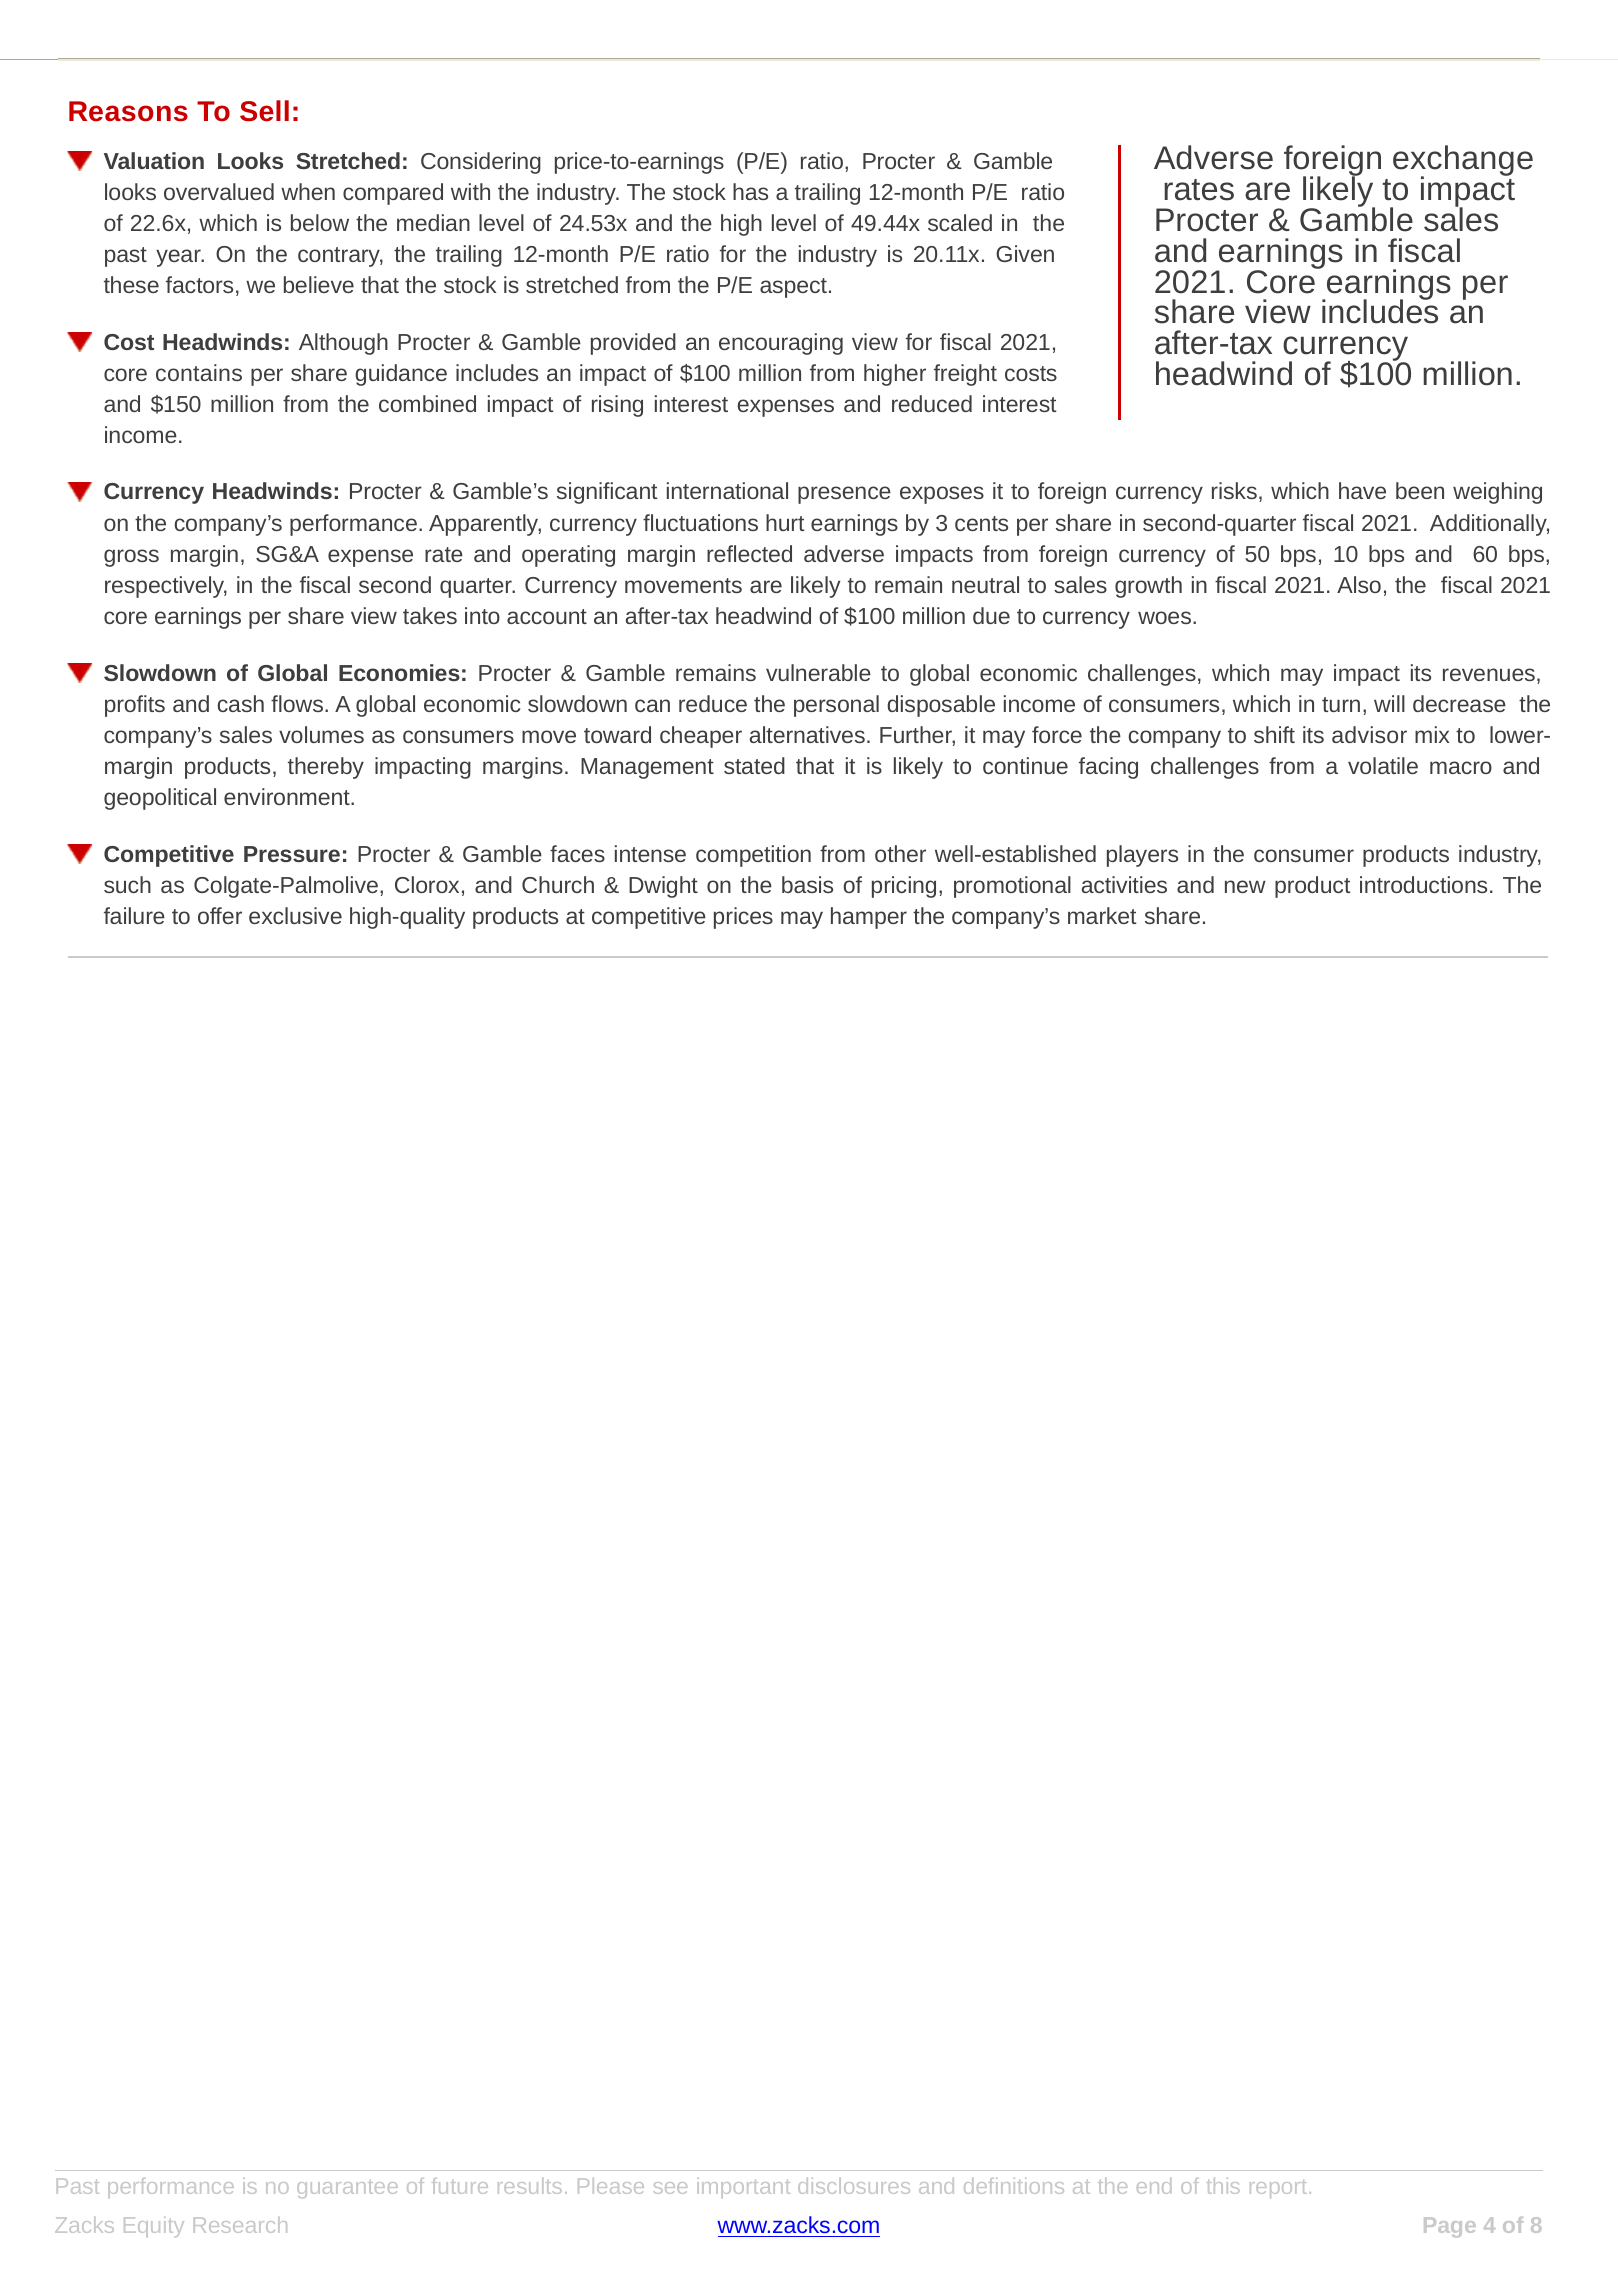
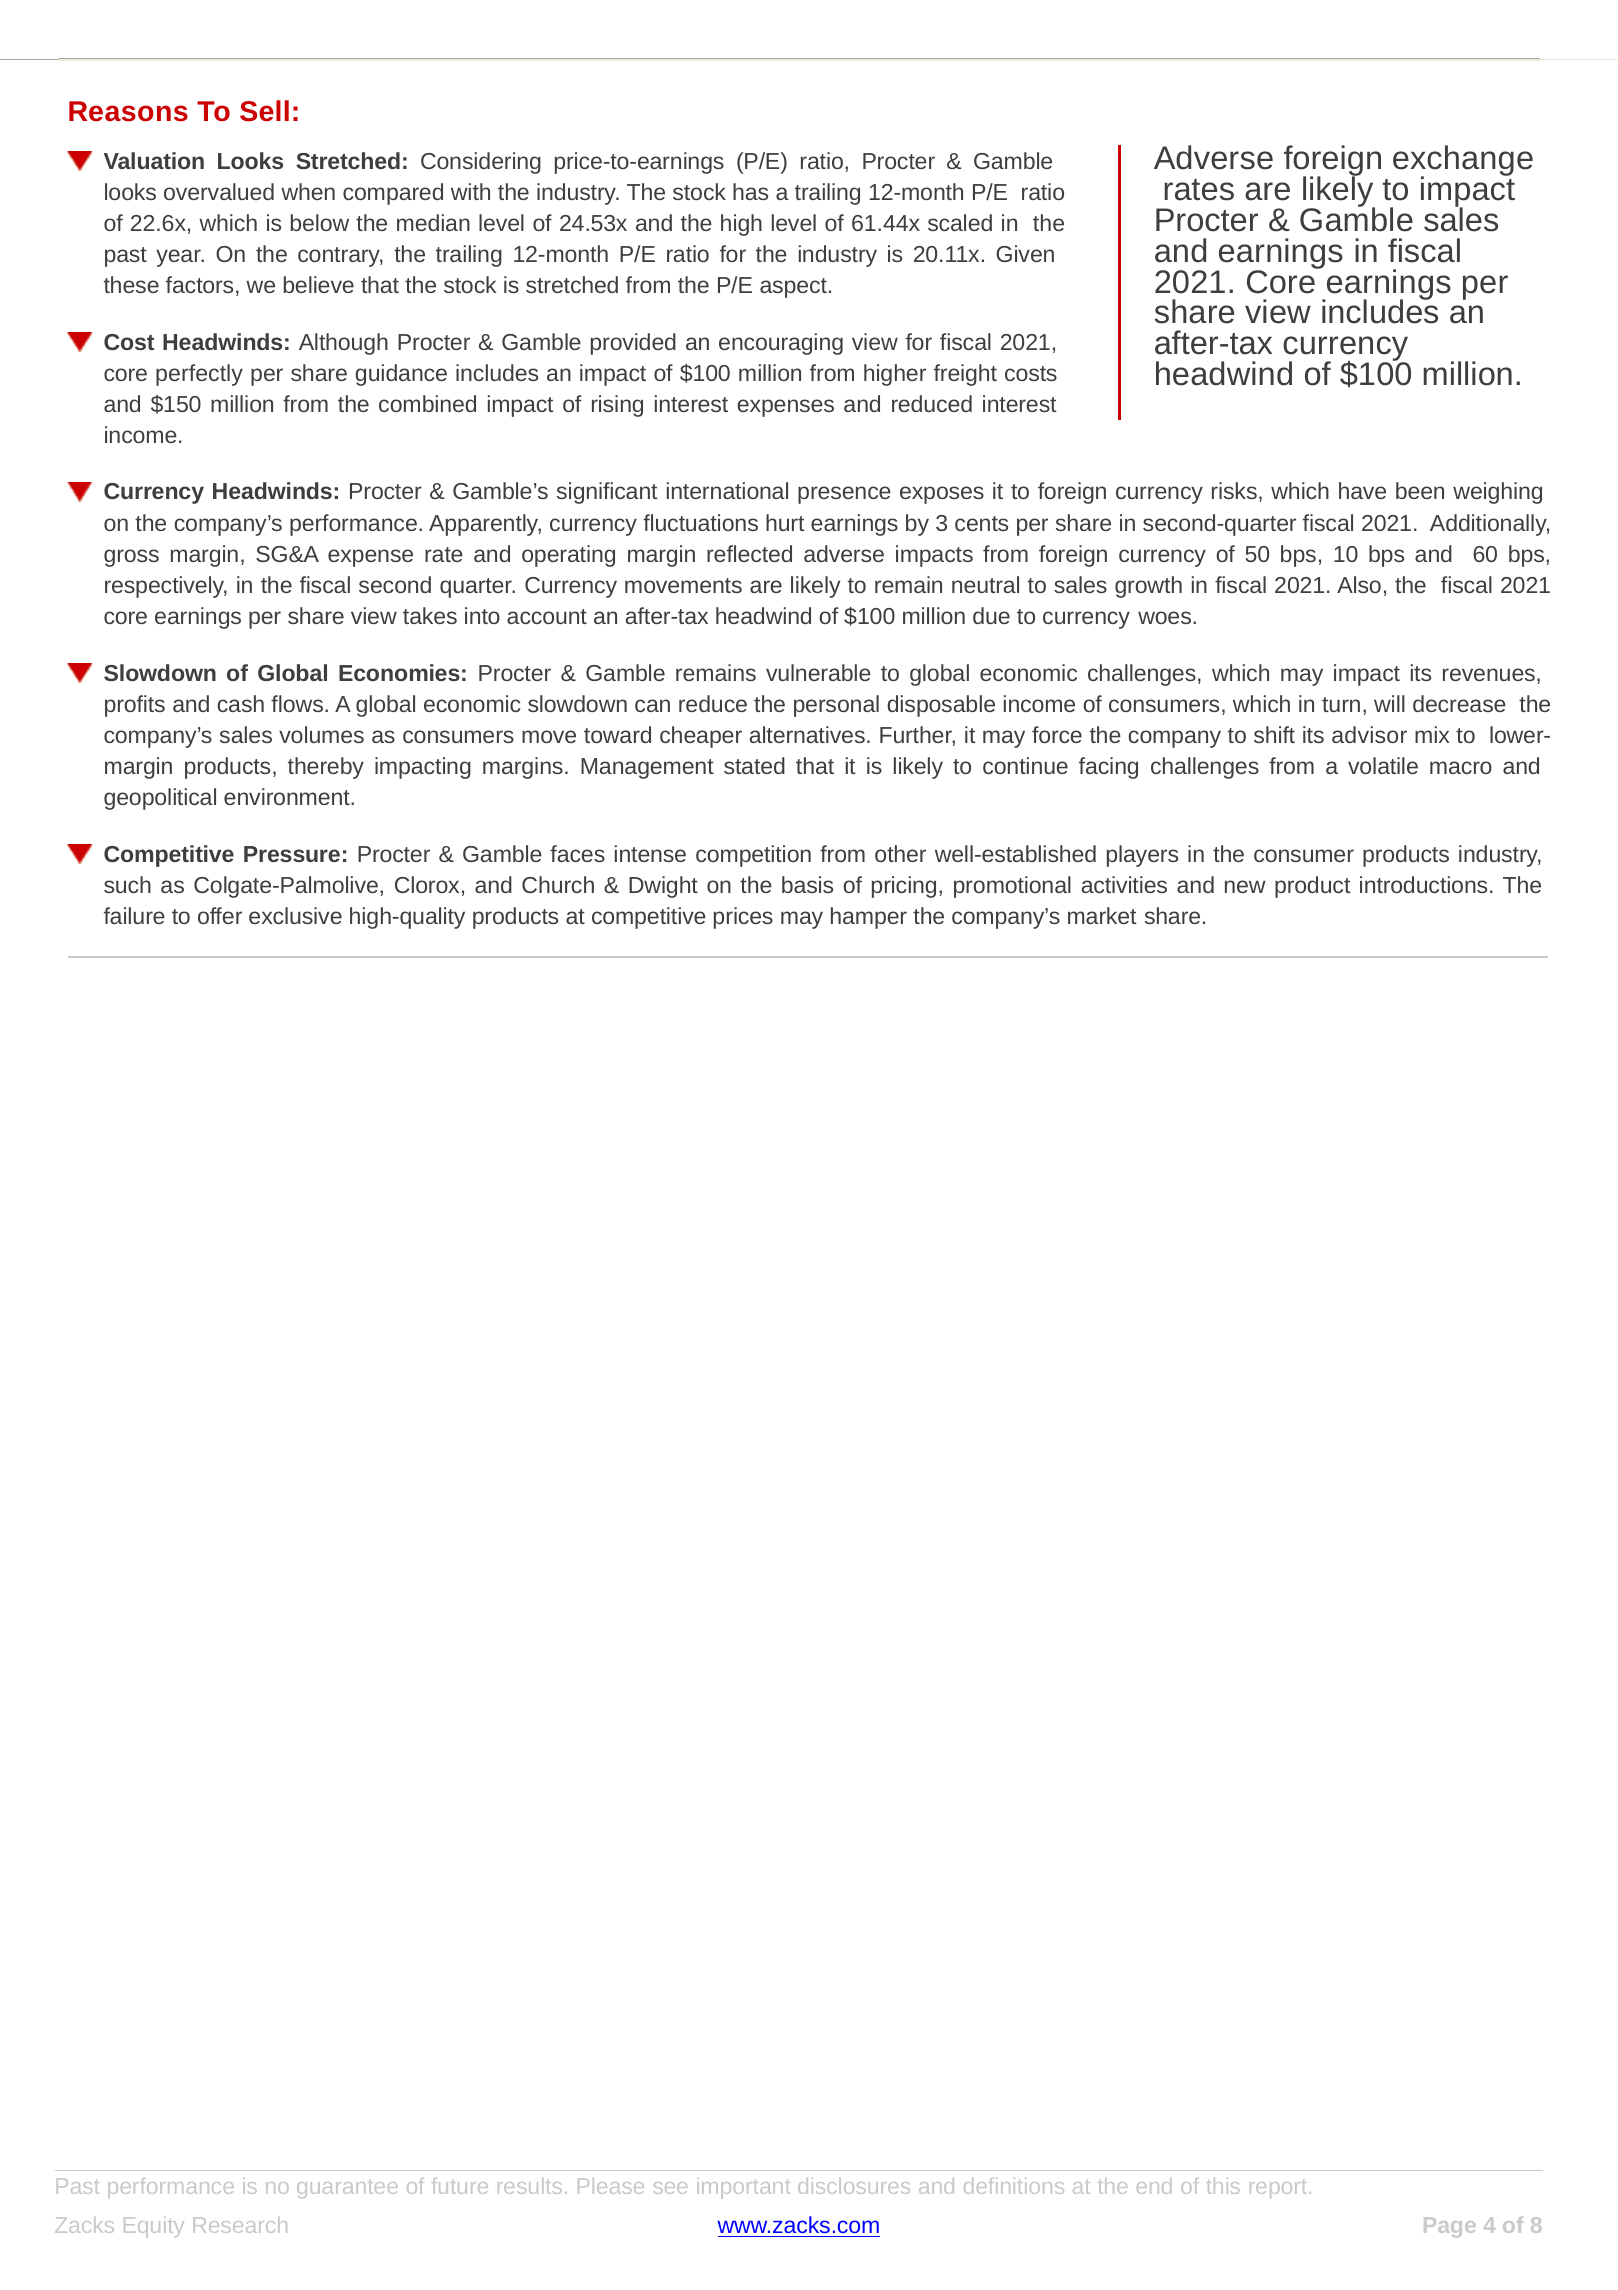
49.44x: 49.44x -> 61.44x (886, 224)
contains: contains -> perfectly (199, 374)
